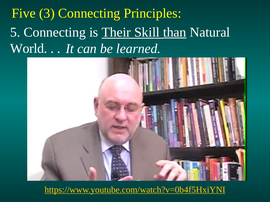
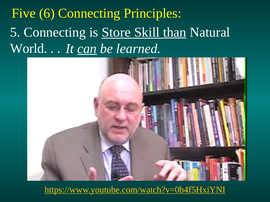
3: 3 -> 6 (47, 13)
Their: Their -> Store (116, 32)
can underline: none -> present (87, 49)
